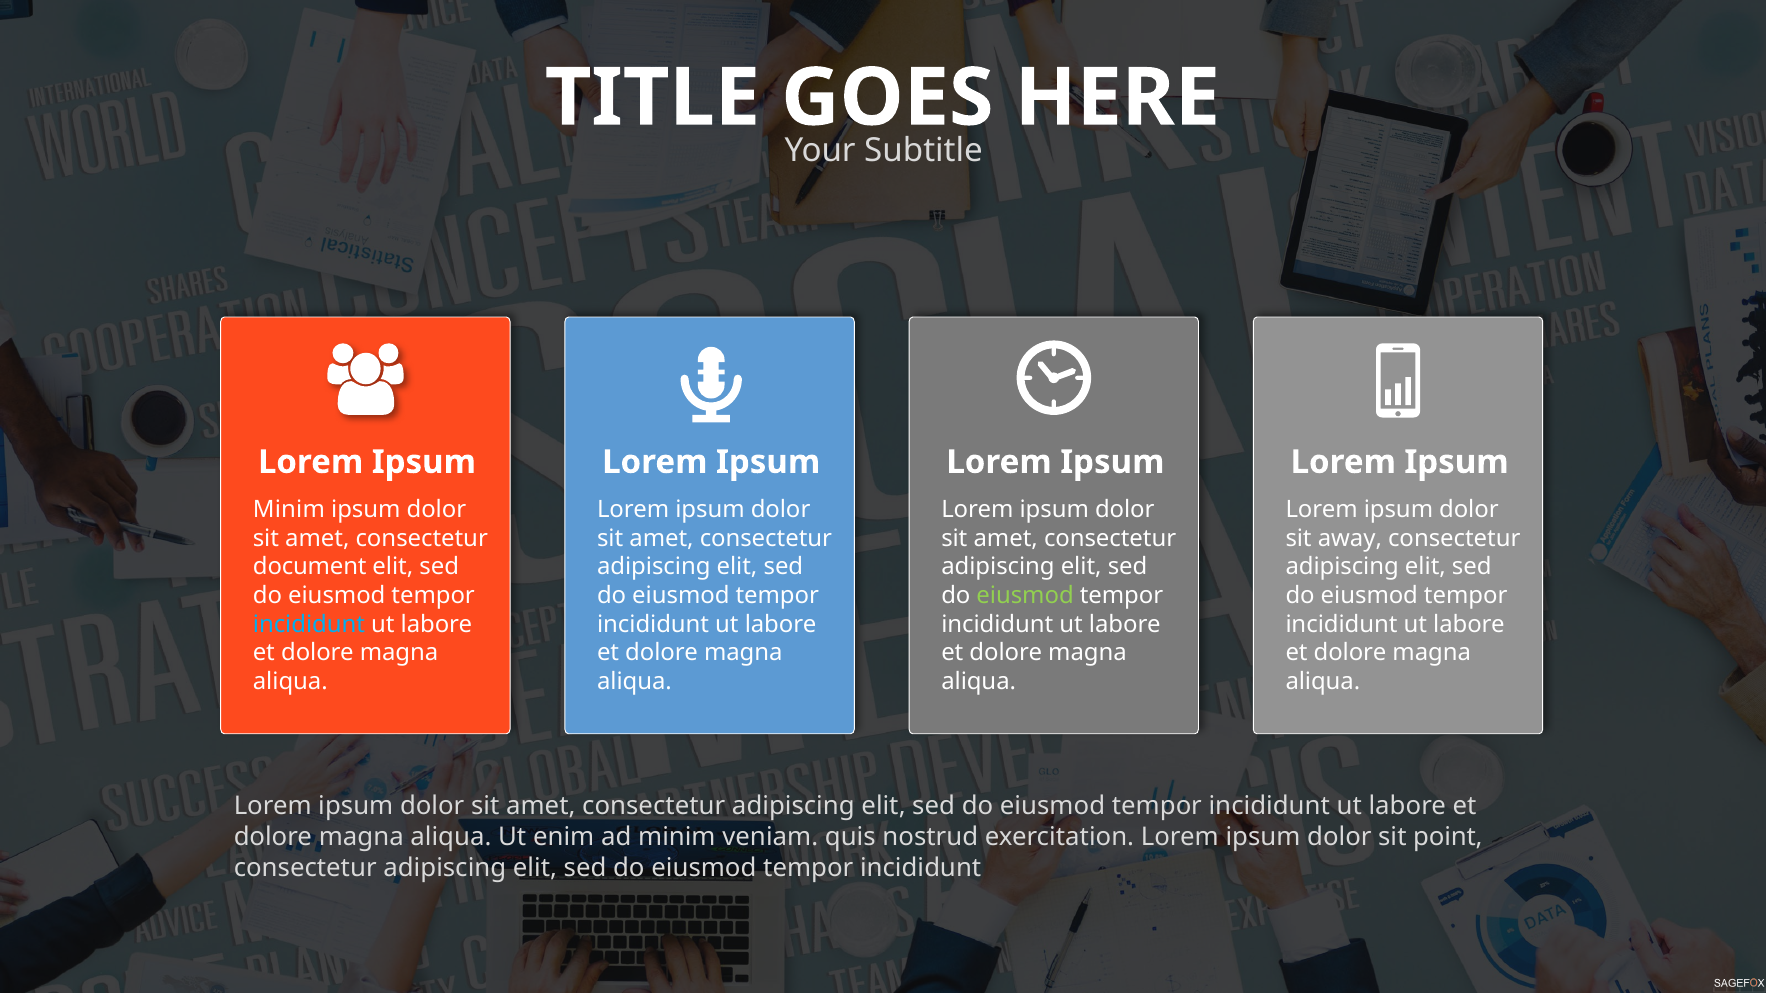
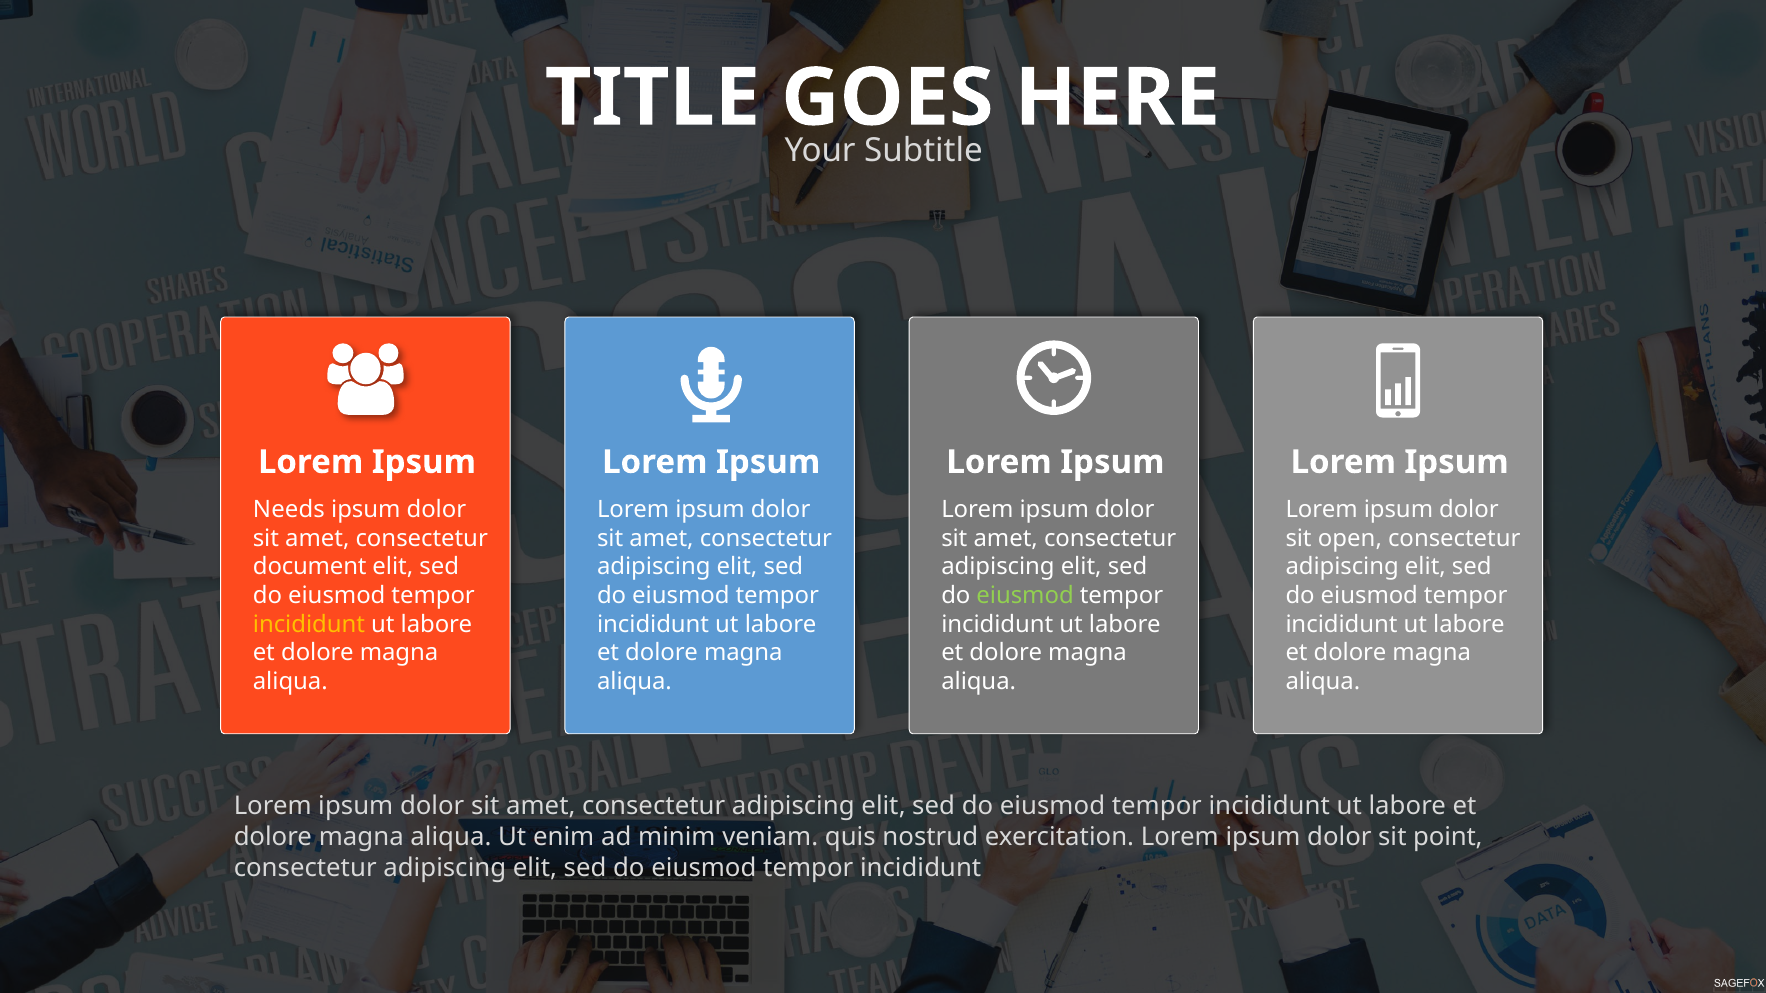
Minim: Minim -> Needs (289, 510)
away: away -> open (1350, 538)
incididunt colour: light blue -> yellow (309, 625)
